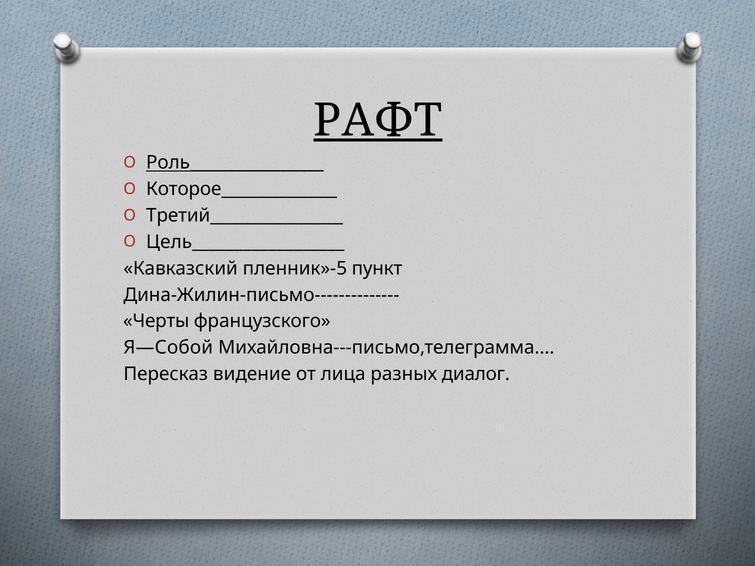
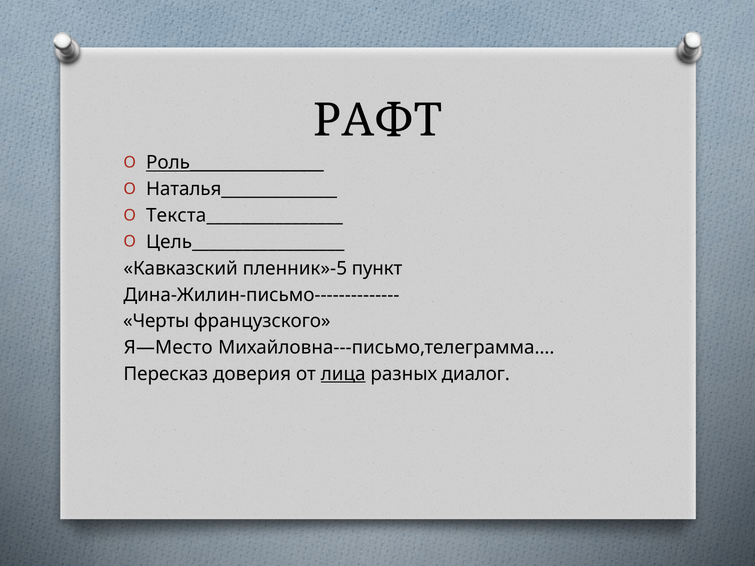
РАФТ underline: present -> none (378, 120)
Которое______________: Которое______________ -> Наталья______________ (242, 189)
Третий________________: Третий________________ -> Текста________________ (244, 216)
Я—Собой: Я—Собой -> Я—Место (168, 348)
видение: видение -> доверия (252, 374)
лица underline: none -> present (343, 374)
